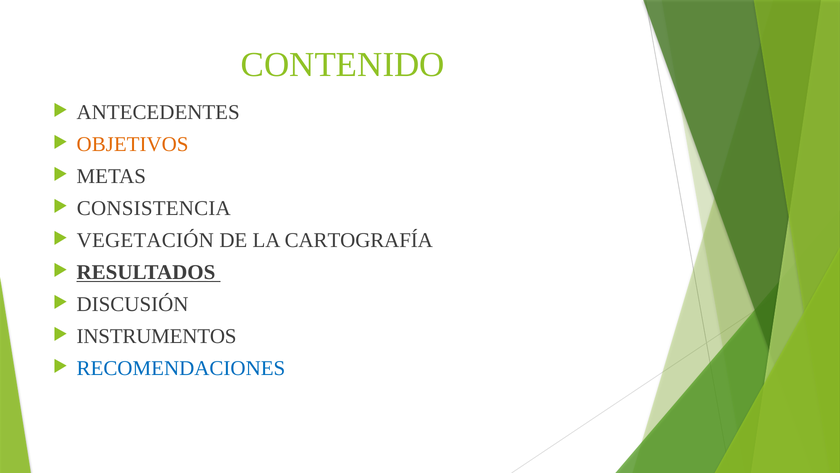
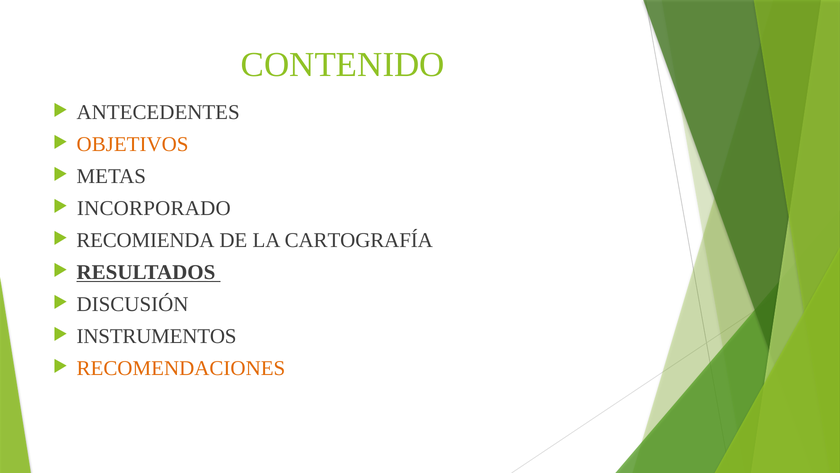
CONSISTENCIA: CONSISTENCIA -> INCORPORADO (154, 208)
VEGETACIÓN: VEGETACIÓN -> RECOMIENDA (145, 240)
RECOMENDACIONES colour: blue -> orange (181, 368)
